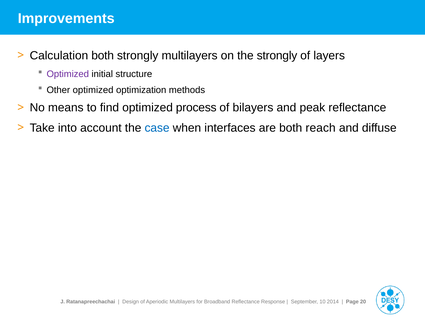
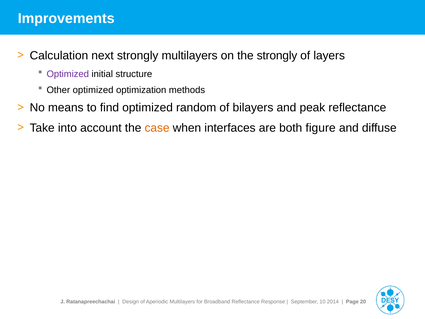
Calculation both: both -> next (103, 55)
process: process -> random (196, 108)
case colour: blue -> orange (157, 128)
reach: reach -> figure (321, 128)
